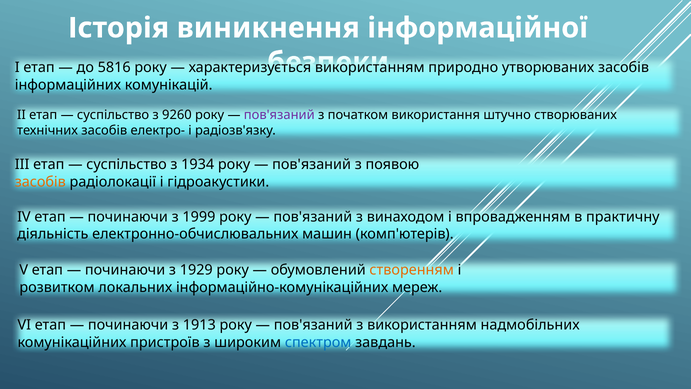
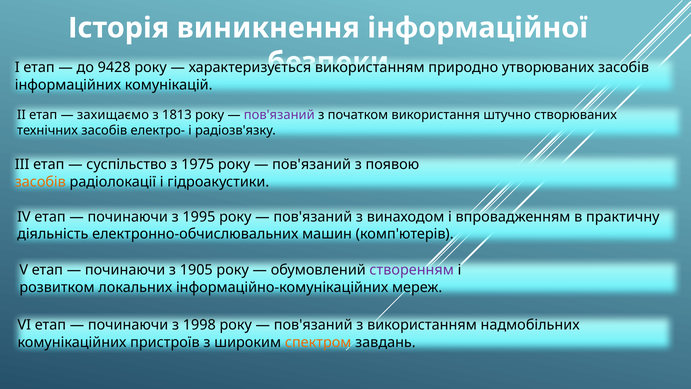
5816: 5816 -> 9428 (114, 68)
суспільство: суспільство -> захищаємо (113, 115)
9260: 9260 -> 1813 (177, 115)
1934: 1934 -> 1975 (198, 164)
1999: 1999 -> 1995 (199, 217)
1929: 1929 -> 1905 (196, 270)
створенням colour: orange -> purple (412, 270)
1913: 1913 -> 1998 (199, 325)
спектром colour: blue -> orange (318, 342)
